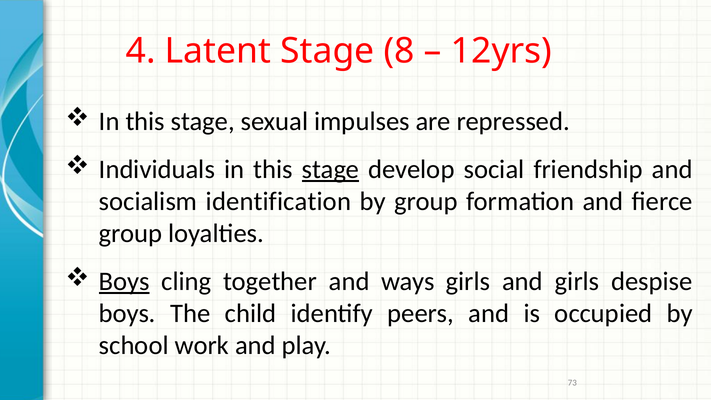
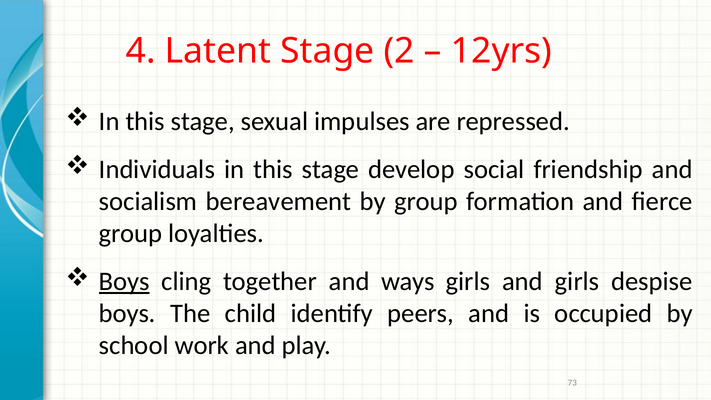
8: 8 -> 2 (399, 51)
stage underline: present -> none (331, 170)
identification: identification -> bereavement (279, 201)
